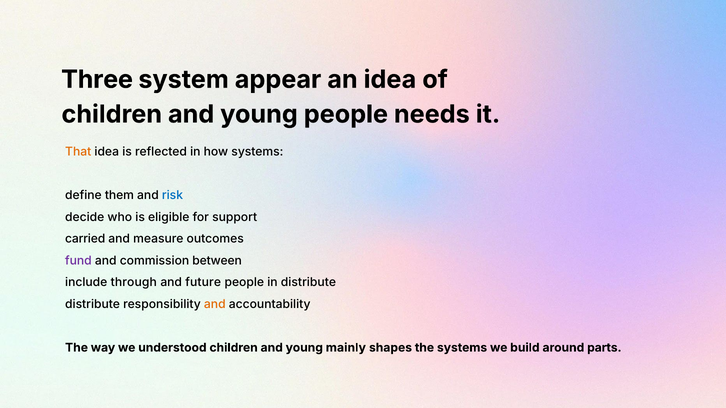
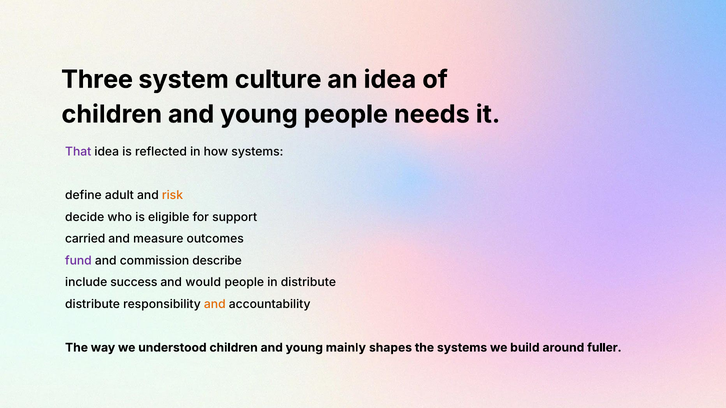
appear: appear -> culture (278, 80)
That colour: orange -> purple (78, 152)
them: them -> adult (119, 195)
risk colour: blue -> orange (173, 195)
between: between -> describe (217, 261)
through: through -> success (134, 283)
future: future -> would (203, 283)
parts: parts -> fuller (604, 348)
